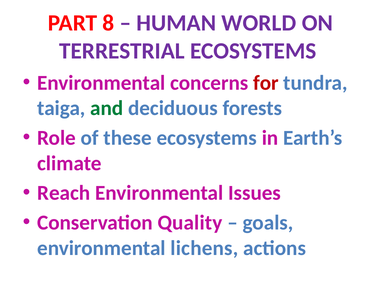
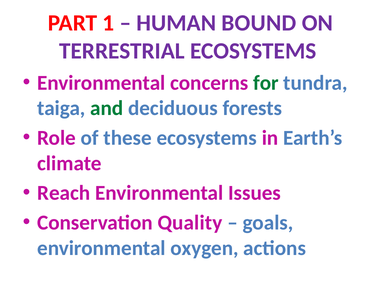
8: 8 -> 1 (108, 23)
WORLD: WORLD -> BOUND (259, 23)
for colour: red -> green (266, 83)
lichens: lichens -> oxygen (204, 248)
